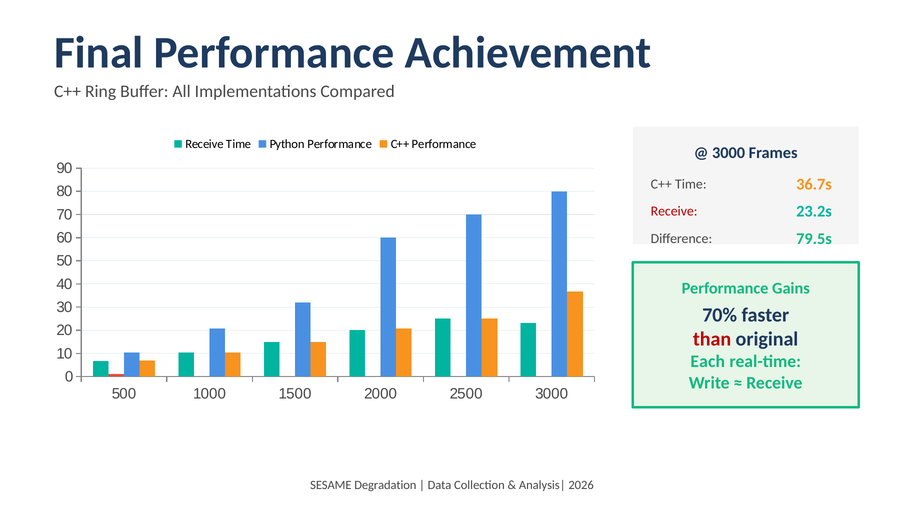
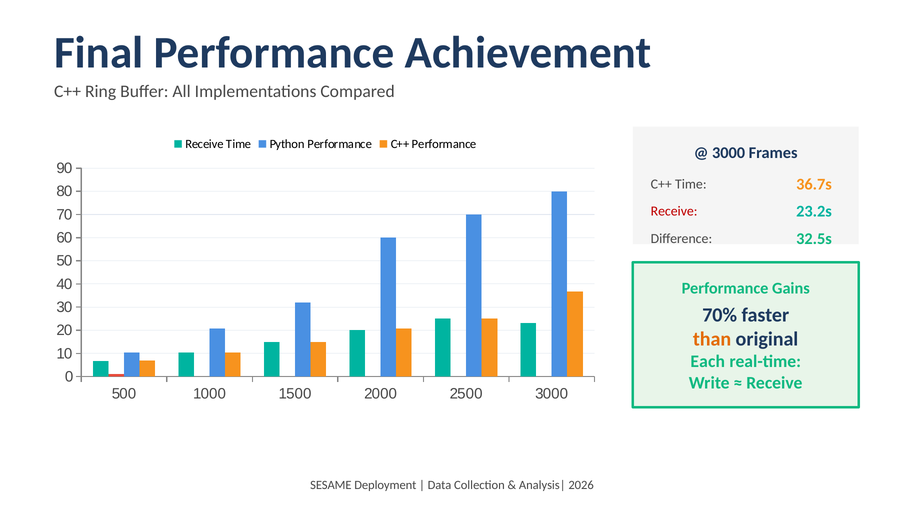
79.5s: 79.5s -> 32.5s (814, 238)
than colour: red -> orange (712, 339)
Degradation: Degradation -> Deployment (385, 484)
